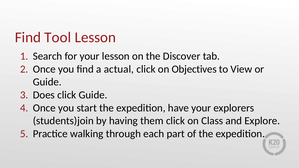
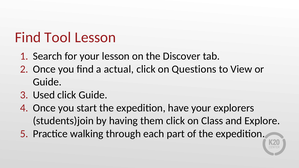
Objectives: Objectives -> Questions (194, 69)
Does: Does -> Used (44, 95)
